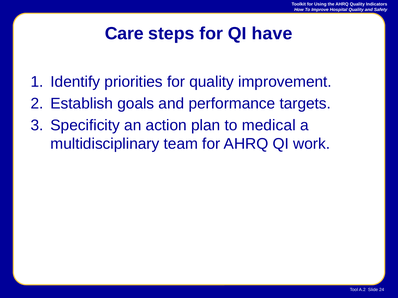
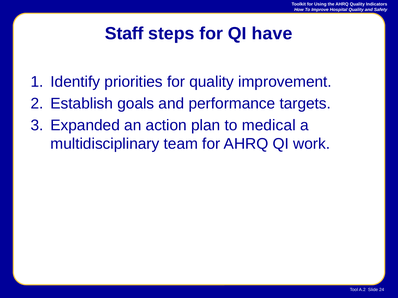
Care: Care -> Staff (124, 34)
Specificity: Specificity -> Expanded (85, 125)
